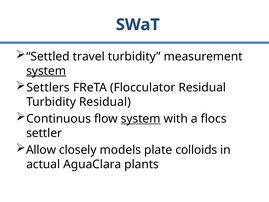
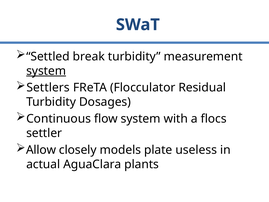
travel: travel -> break (89, 56)
Turbidity Residual: Residual -> Dosages (105, 102)
system underline: present -> none (141, 119)
colloids: colloids -> useless (196, 150)
